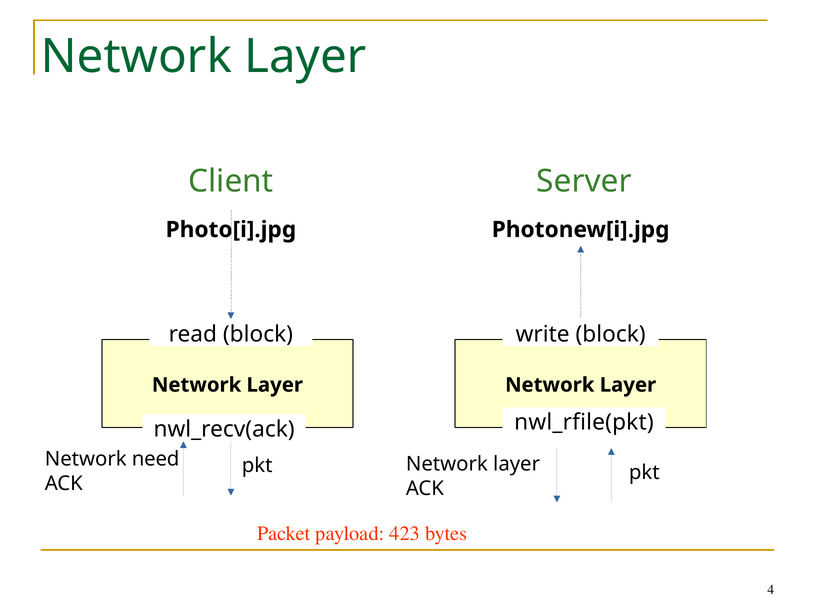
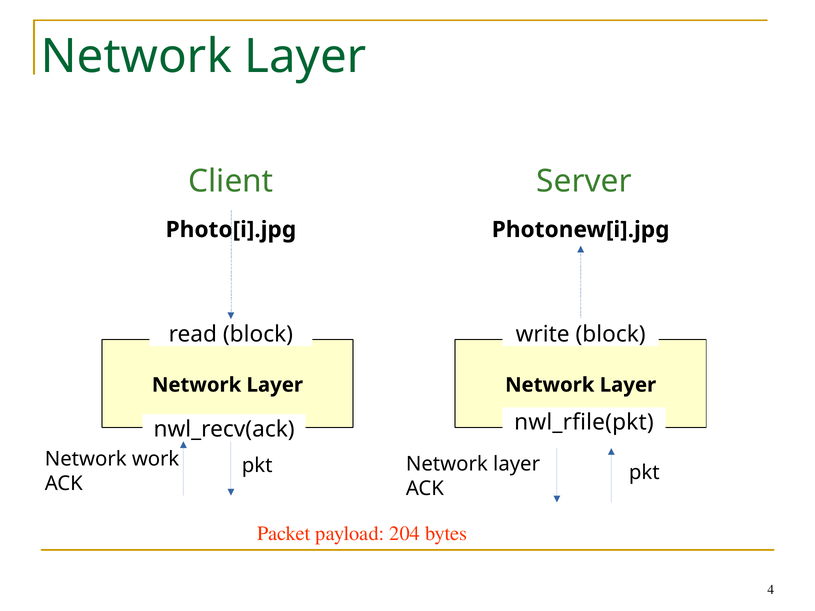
need: need -> work (156, 459)
423: 423 -> 204 (405, 534)
